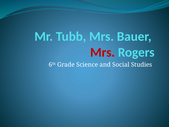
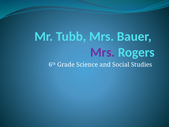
Mrs colour: red -> purple (103, 52)
